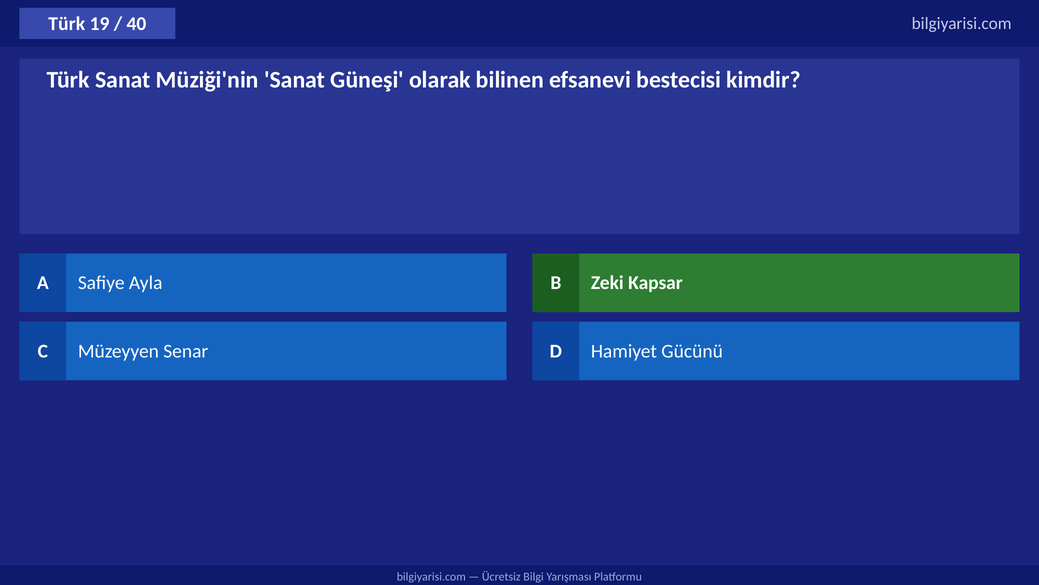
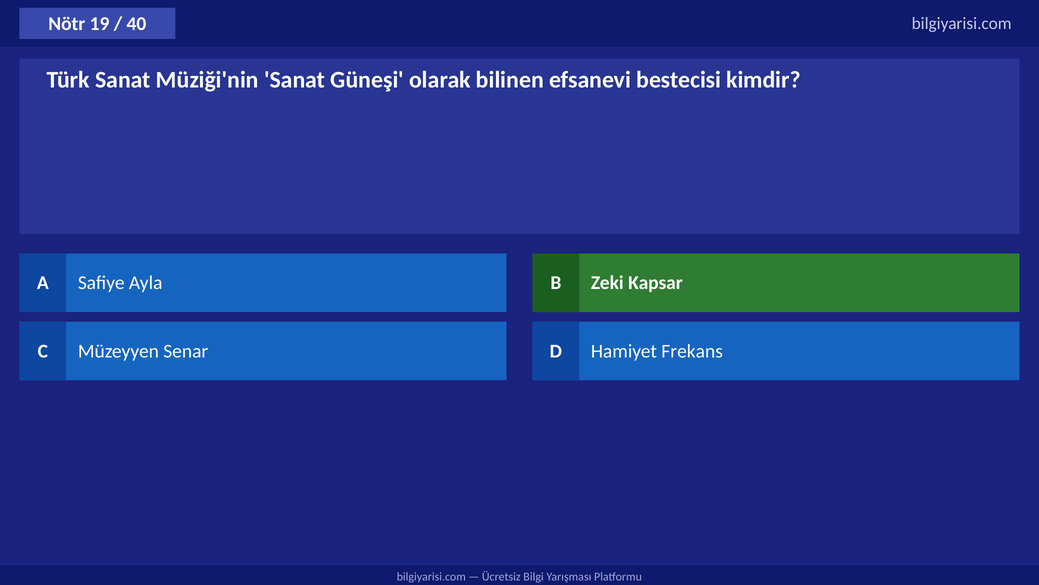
Türk: Türk -> Nötr (67, 24)
Gücünü: Gücünü -> Frekans (692, 351)
